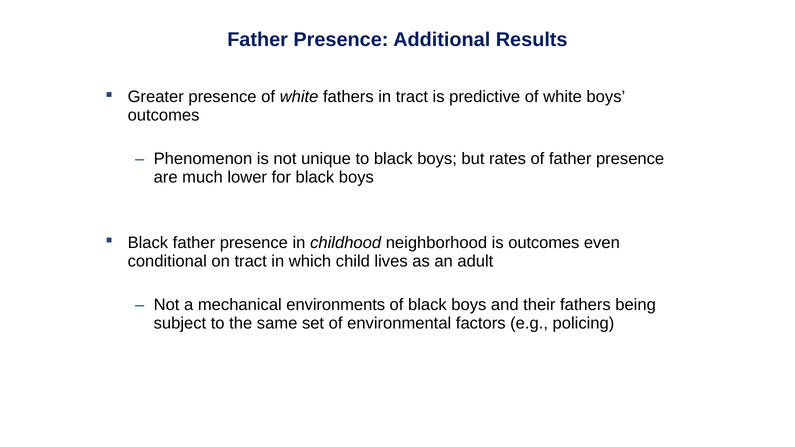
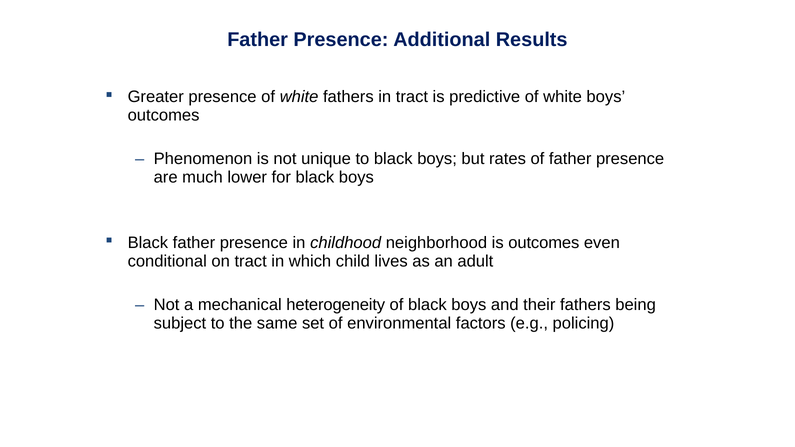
environments: environments -> heterogeneity (336, 305)
